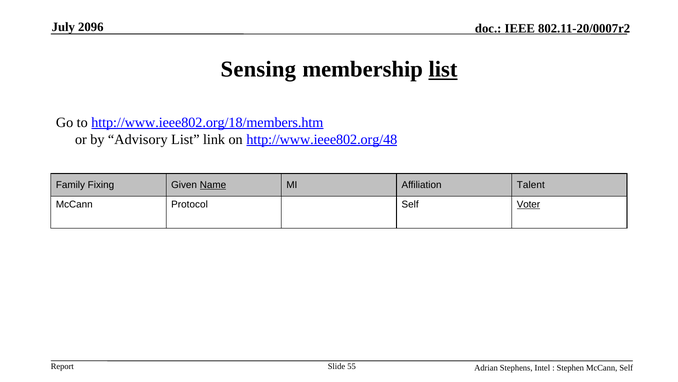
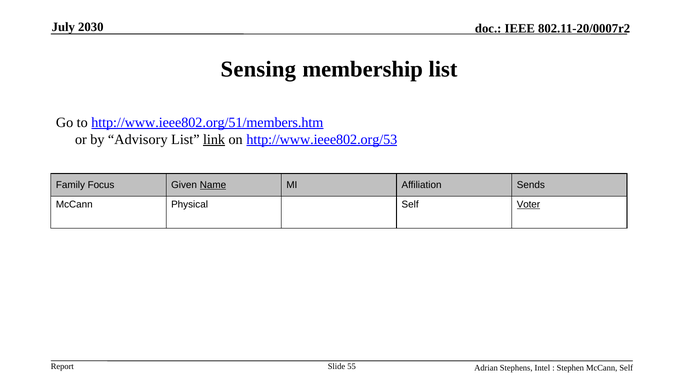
2096: 2096 -> 2030 (91, 27)
list underline: present -> none (443, 69)
http://www.ieee802.org/18/members.htm: http://www.ieee802.org/18/members.htm -> http://www.ieee802.org/51/members.htm (207, 122)
link underline: none -> present (214, 139)
http://www.ieee802.org/48: http://www.ieee802.org/48 -> http://www.ieee802.org/53 (322, 139)
Fixing: Fixing -> Focus (101, 185)
Talent: Talent -> Sends (531, 185)
Protocol: Protocol -> Physical (190, 204)
